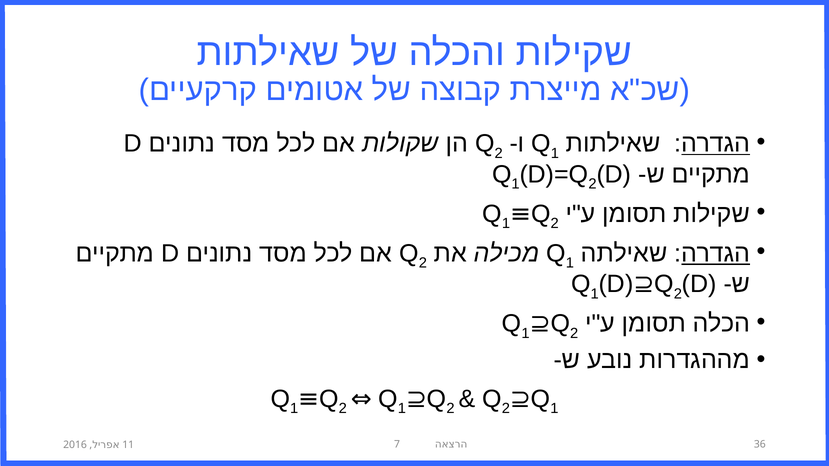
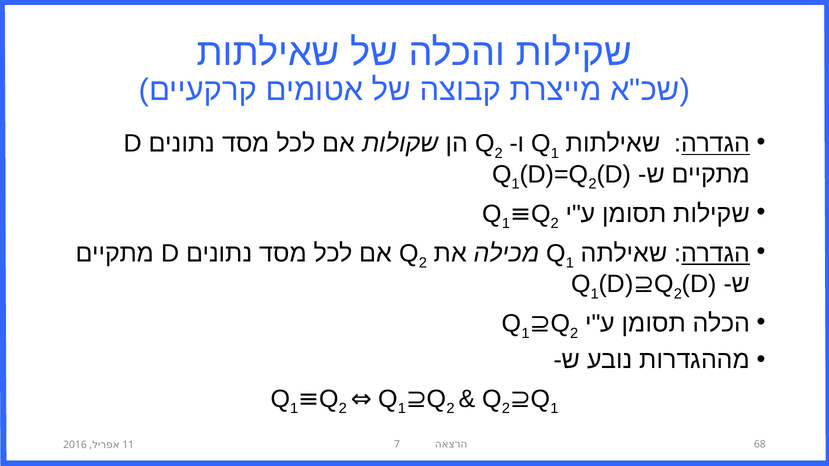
36: 36 -> 68 (760, 444)
